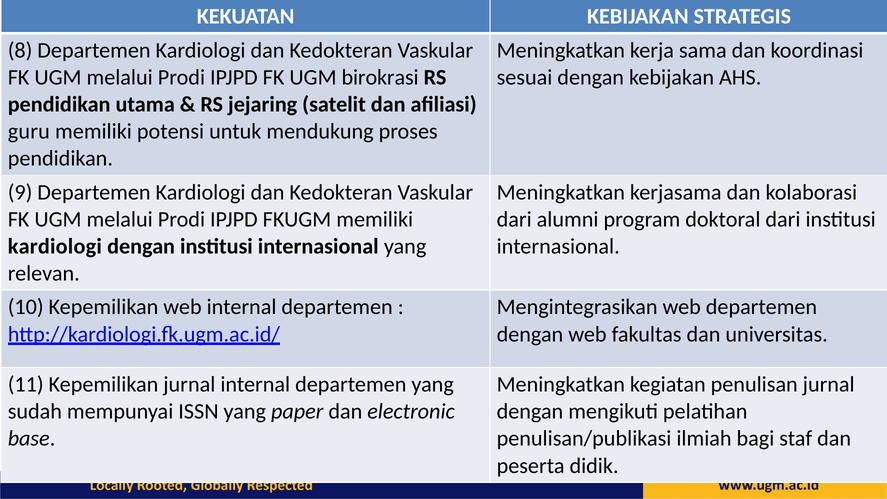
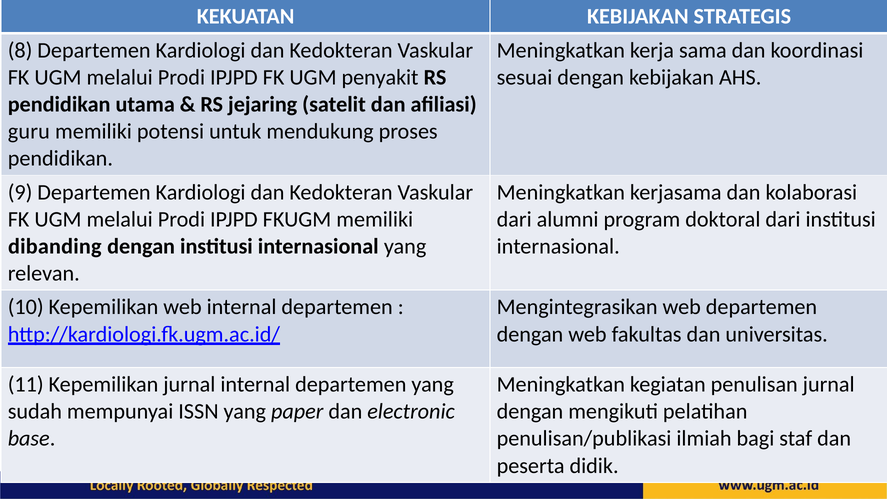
birokrasi: birokrasi -> penyakit (380, 77)
kardiologi: kardiologi -> dibanding (55, 246)
